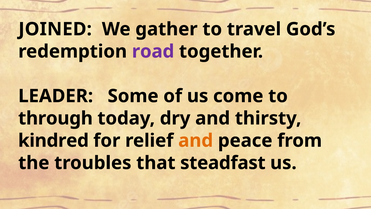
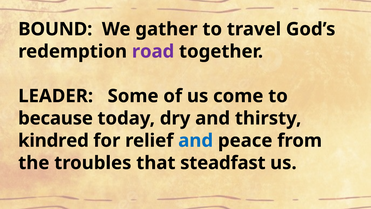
JOINED: JOINED -> BOUND (55, 29)
through: through -> because (56, 118)
and colour: orange -> blue (196, 140)
